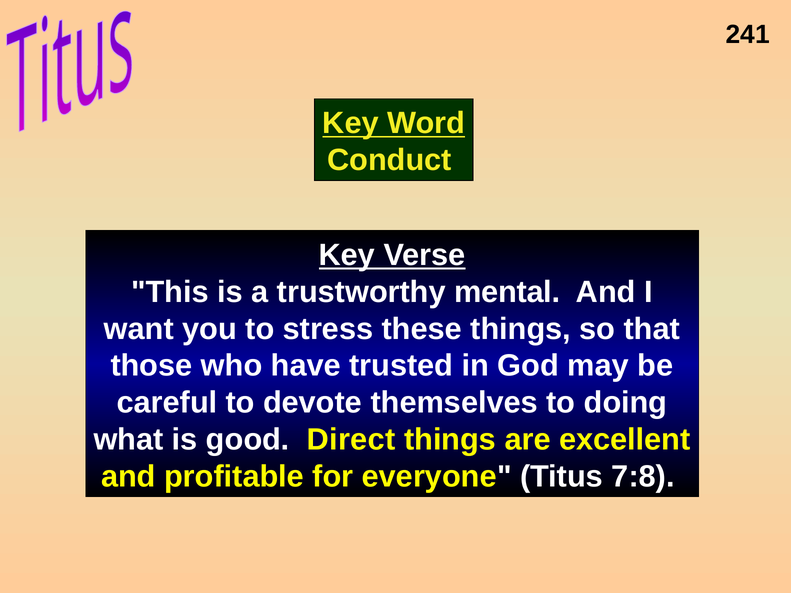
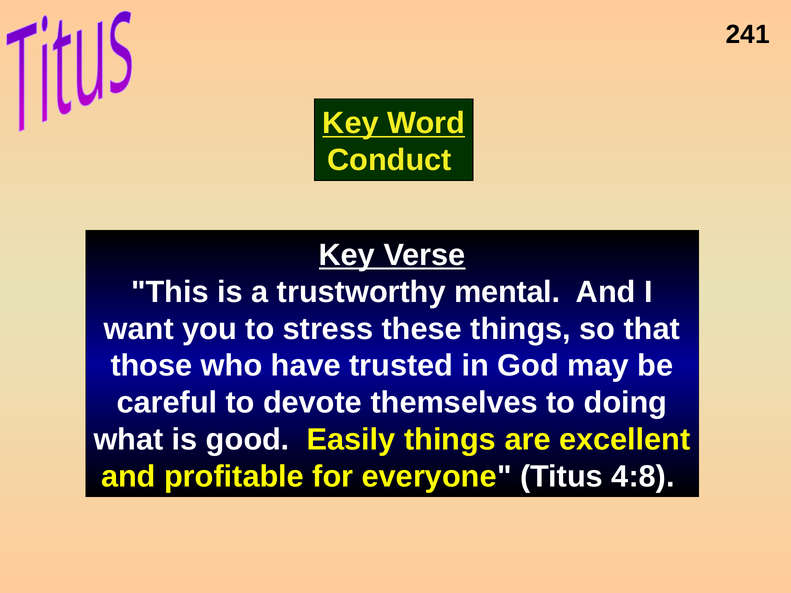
Direct: Direct -> Easily (351, 440)
7:8: 7:8 -> 4:8 (643, 477)
